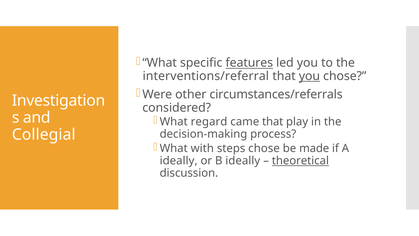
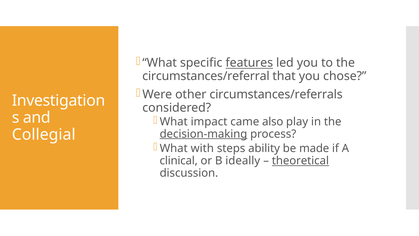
interventions/referral: interventions/referral -> circumstances/referral (206, 76)
you underline: present -> none (309, 76)
regard: regard -> impact (209, 121)
came that: that -> also (273, 121)
decision-making underline: none -> present (203, 134)
steps chose: chose -> ability (264, 148)
ideally: ideally -> clinical (179, 160)
